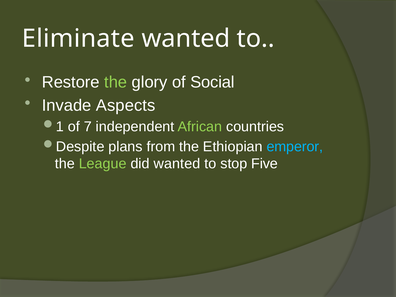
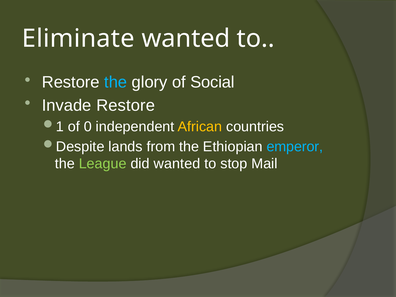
the colour: light green -> light blue (116, 82)
Invade Aspects: Aspects -> Restore (126, 105)
7: 7 -> 0 (88, 127)
African colour: light green -> yellow (200, 127)
plans: plans -> lands (126, 147)
Five: Five -> Mail (264, 164)
